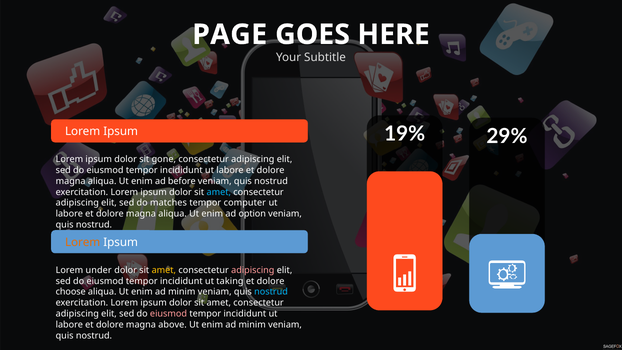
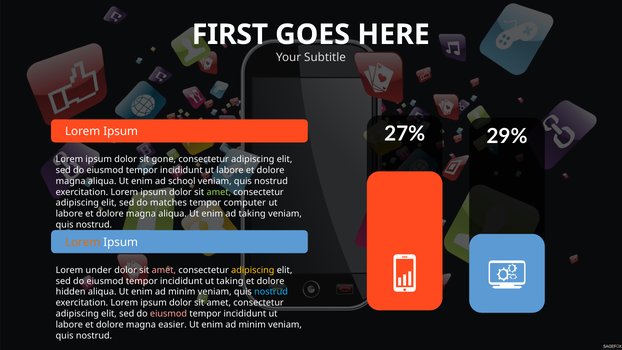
PAGE: PAGE -> FIRST (230, 35)
19%: 19% -> 27% (405, 134)
before: before -> school (182, 181)
amet colour: light blue -> light green (219, 192)
ad option: option -> taking (252, 214)
amet colour: yellow -> pink (164, 270)
adipiscing colour: pink -> yellow (253, 270)
choose: choose -> hidden (71, 292)
above: above -> easier (173, 325)
